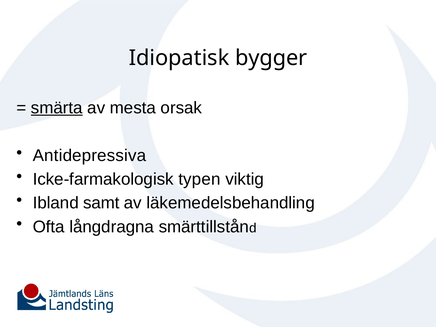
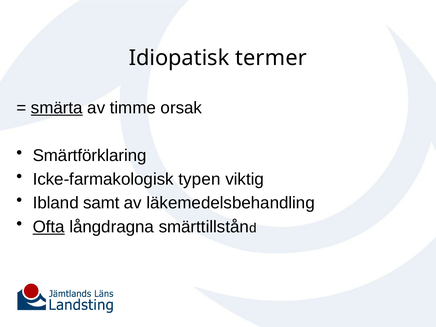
bygger: bygger -> termer (271, 58)
mesta: mesta -> timme (133, 108)
Antidepressiva: Antidepressiva -> Smärtförklaring (90, 156)
Ofta underline: none -> present (49, 227)
